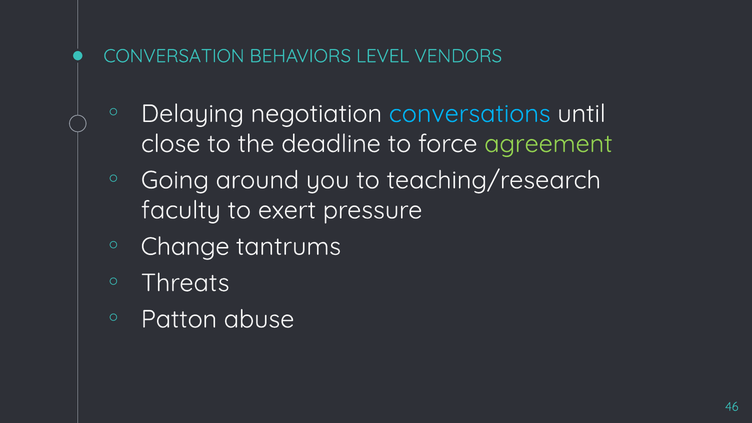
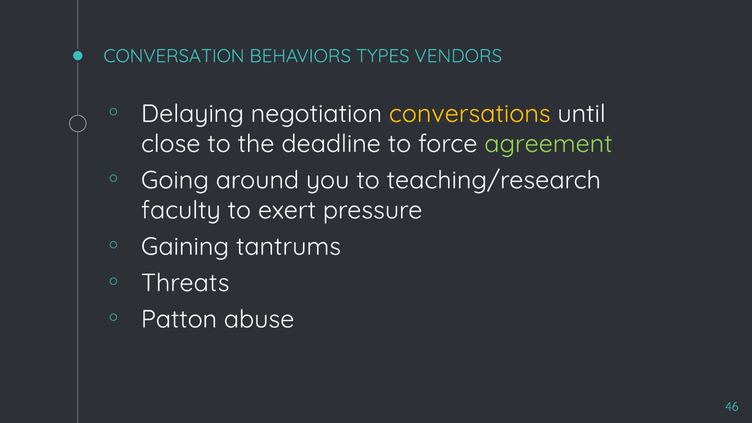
LEVEL: LEVEL -> TYPES (383, 56)
conversations colour: light blue -> yellow (470, 114)
Change: Change -> Gaining (185, 247)
